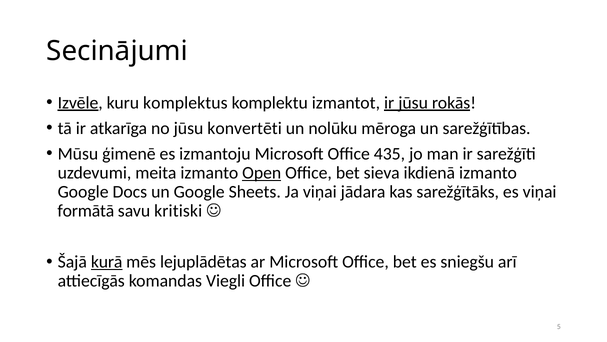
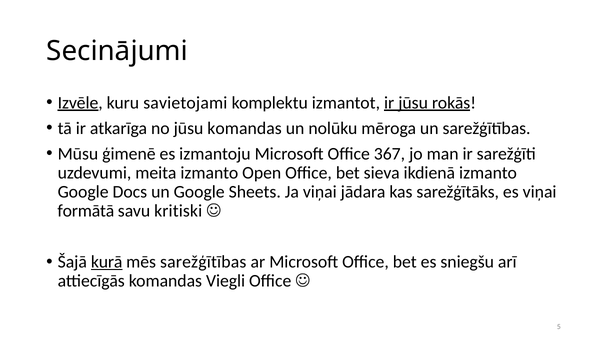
komplektus: komplektus -> savietojami (185, 103)
jūsu konvertēti: konvertēti -> komandas (245, 128)
435: 435 -> 367 (389, 153)
Open underline: present -> none (262, 173)
mēs lejuplādētas: lejuplādētas -> sarežģītības (203, 261)
